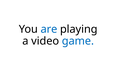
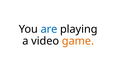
game colour: blue -> orange (78, 41)
